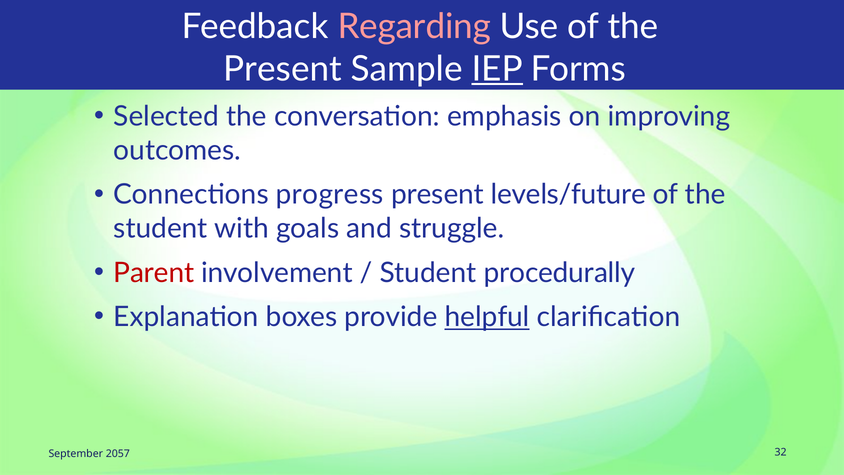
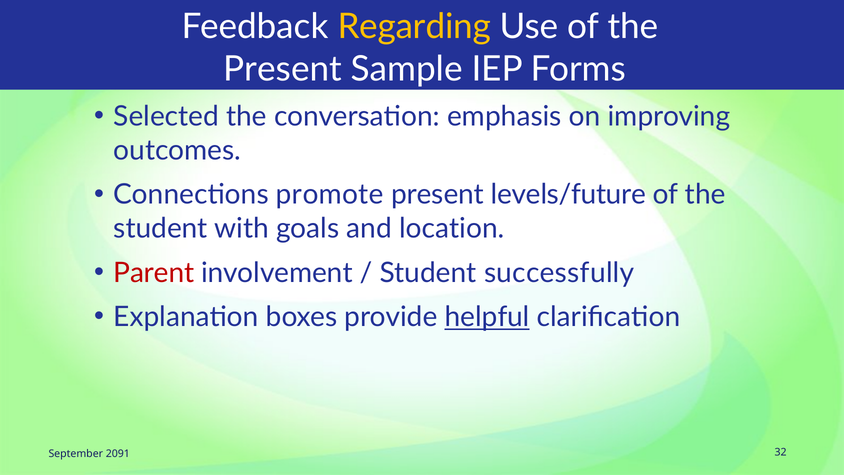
Regarding colour: pink -> yellow (414, 27)
IEP underline: present -> none (497, 69)
progress: progress -> promote (330, 195)
struggle: struggle -> location (452, 228)
procedurally: procedurally -> successfully (559, 273)
2057: 2057 -> 2091 (118, 453)
